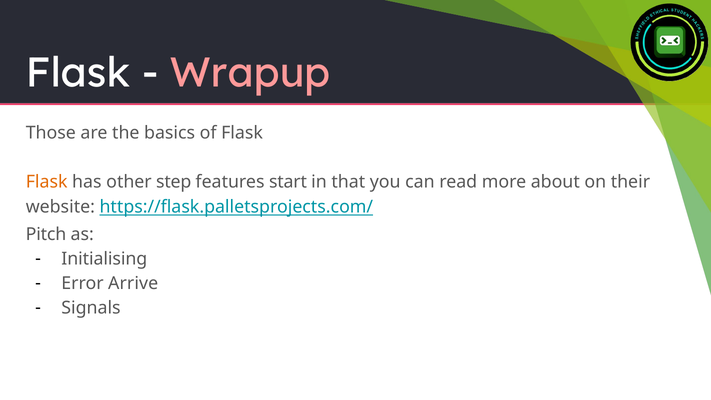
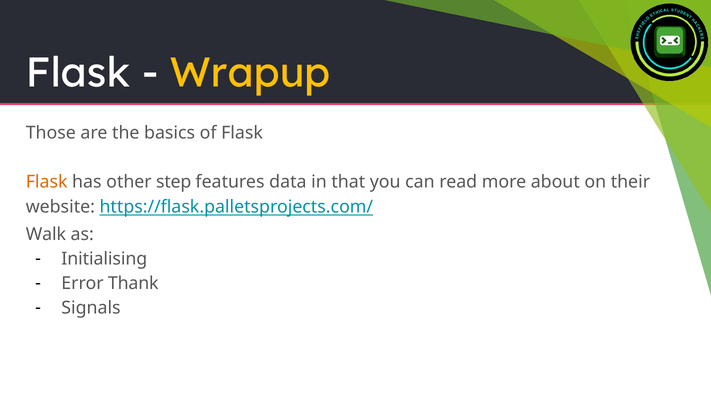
Wrapup colour: pink -> yellow (250, 73)
start: start -> data (288, 182)
Pitch: Pitch -> Walk (46, 234)
Arrive: Arrive -> Thank (133, 283)
